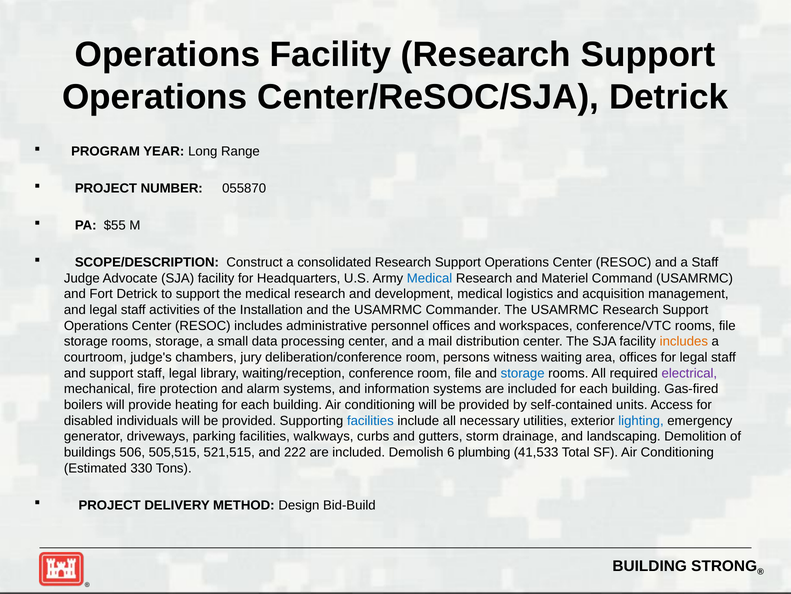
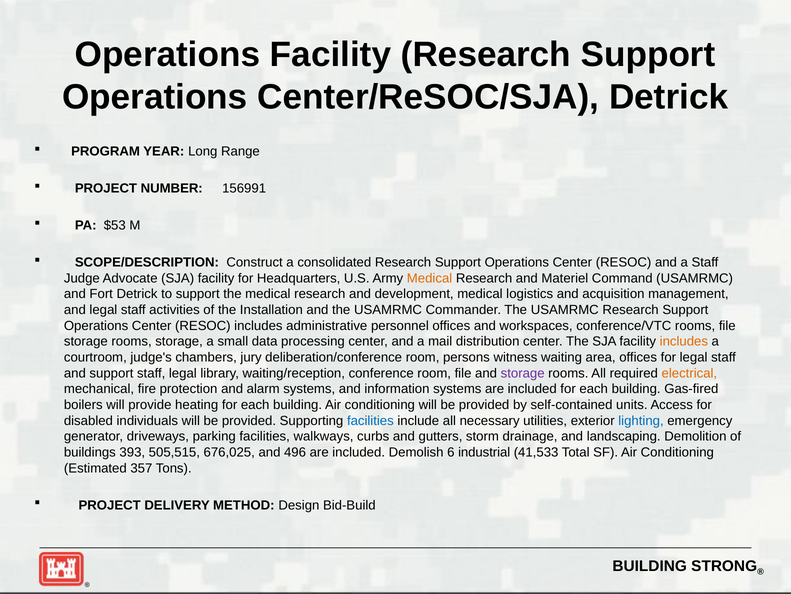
055870: 055870 -> 156991 (244, 188)
$55: $55 -> $53 (115, 225)
Medical colour: blue -> orange (430, 278)
storage colour: blue -> purple (523, 373)
electrical colour: purple -> orange (689, 373)
506: 506 -> 393 (132, 452)
521,515: 521,515 -> 676,025 (229, 452)
222: 222 -> 496 (295, 452)
plumbing: plumbing -> industrial (484, 452)
330: 330 -> 357 (141, 468)
